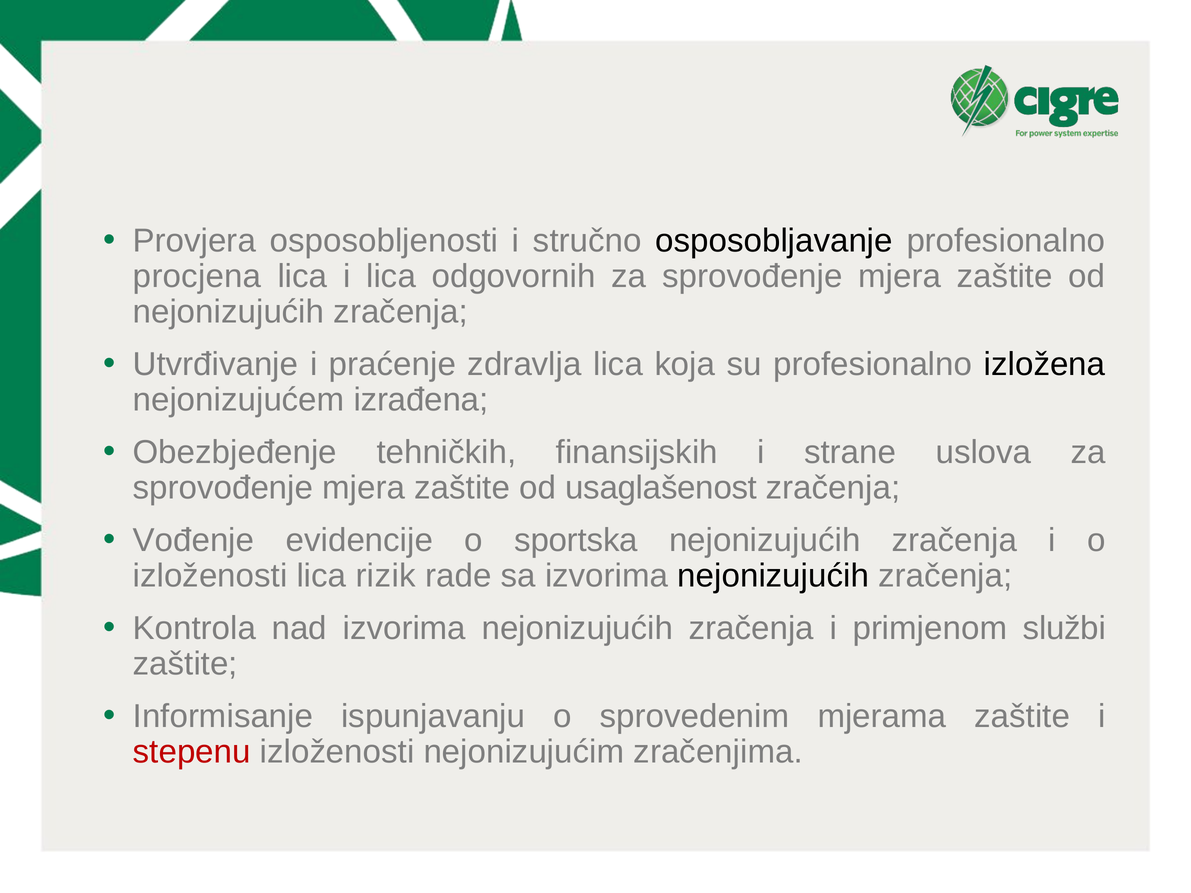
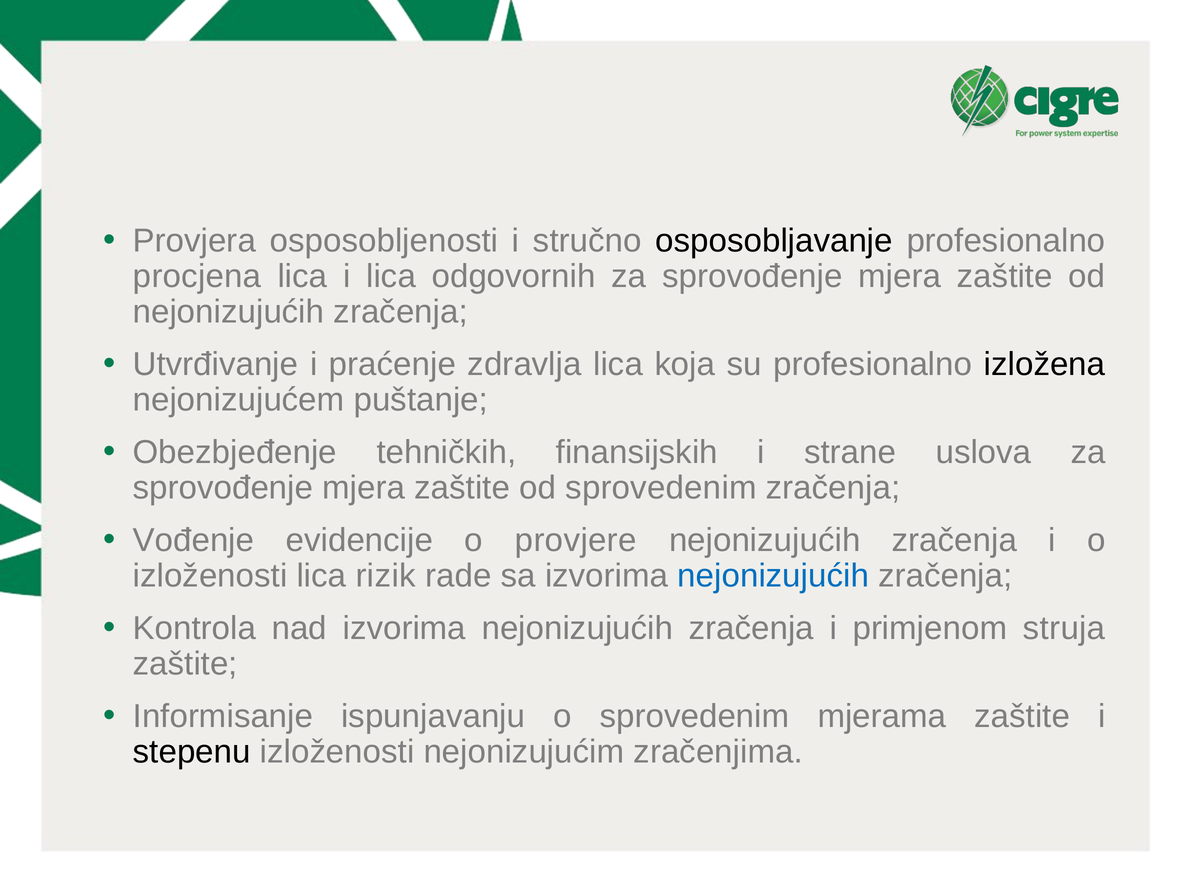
izrađena: izrađena -> puštanje (421, 400)
od usaglašenost: usaglašenost -> sprovedenim (661, 488)
sportska: sportska -> provjere (576, 540)
nejonizujućih colour: black -> blue (773, 576)
službi: službi -> struja (1064, 628)
stepenu colour: red -> black (192, 752)
